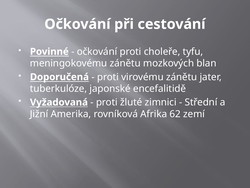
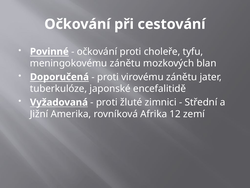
62: 62 -> 12 (175, 114)
